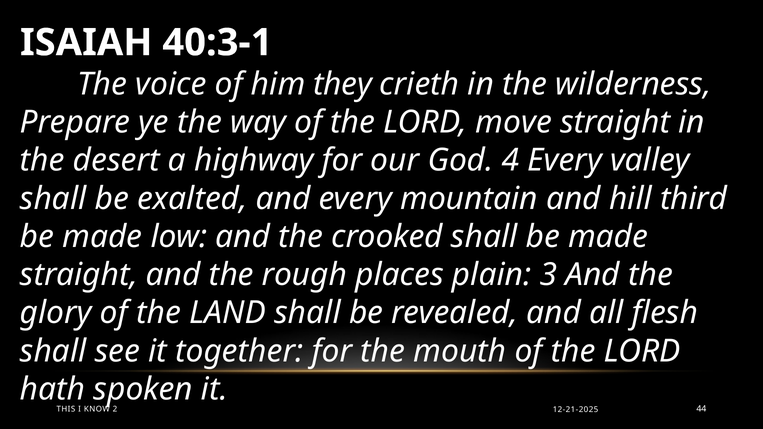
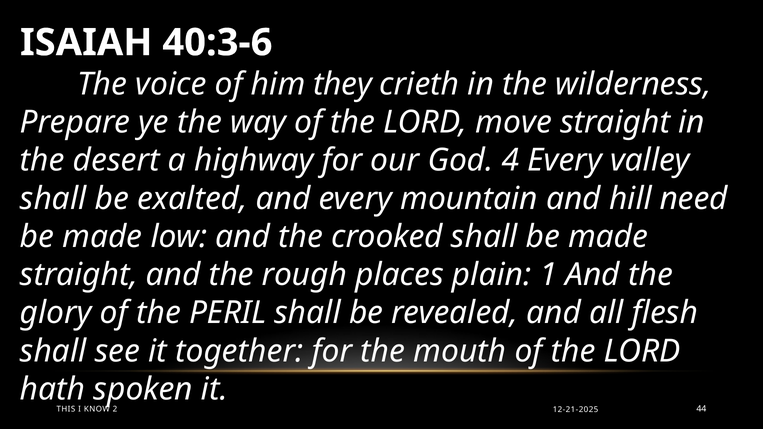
40:3-1: 40:3-1 -> 40:3-6 (217, 43)
third: third -> need (694, 199)
3: 3 -> 1 (548, 275)
LAND: LAND -> PERIL (228, 313)
